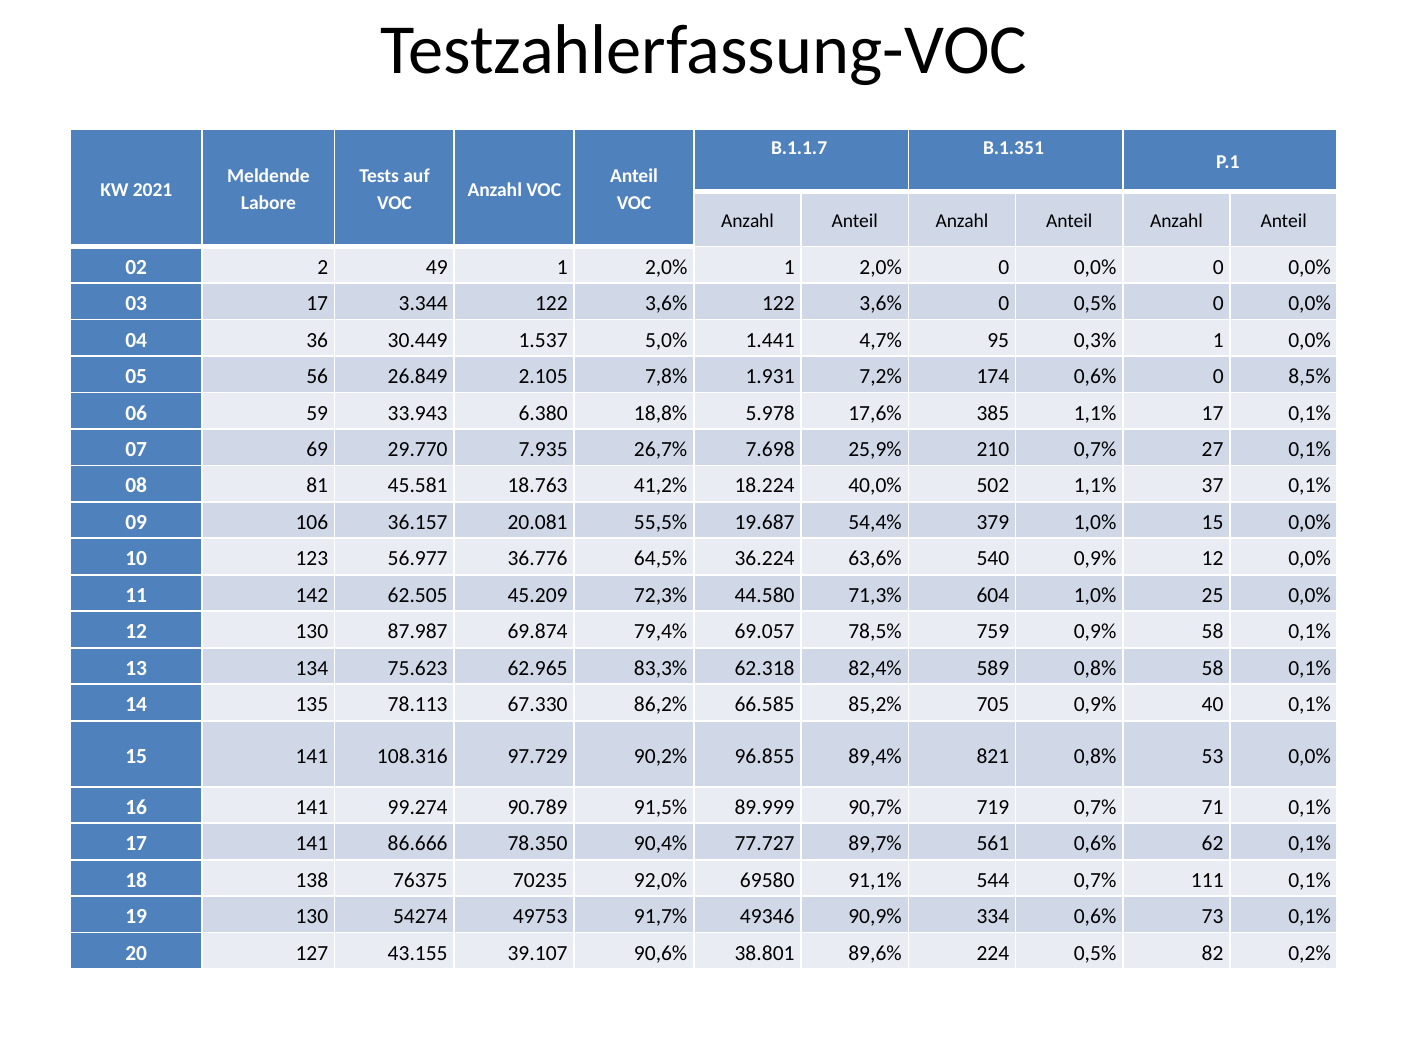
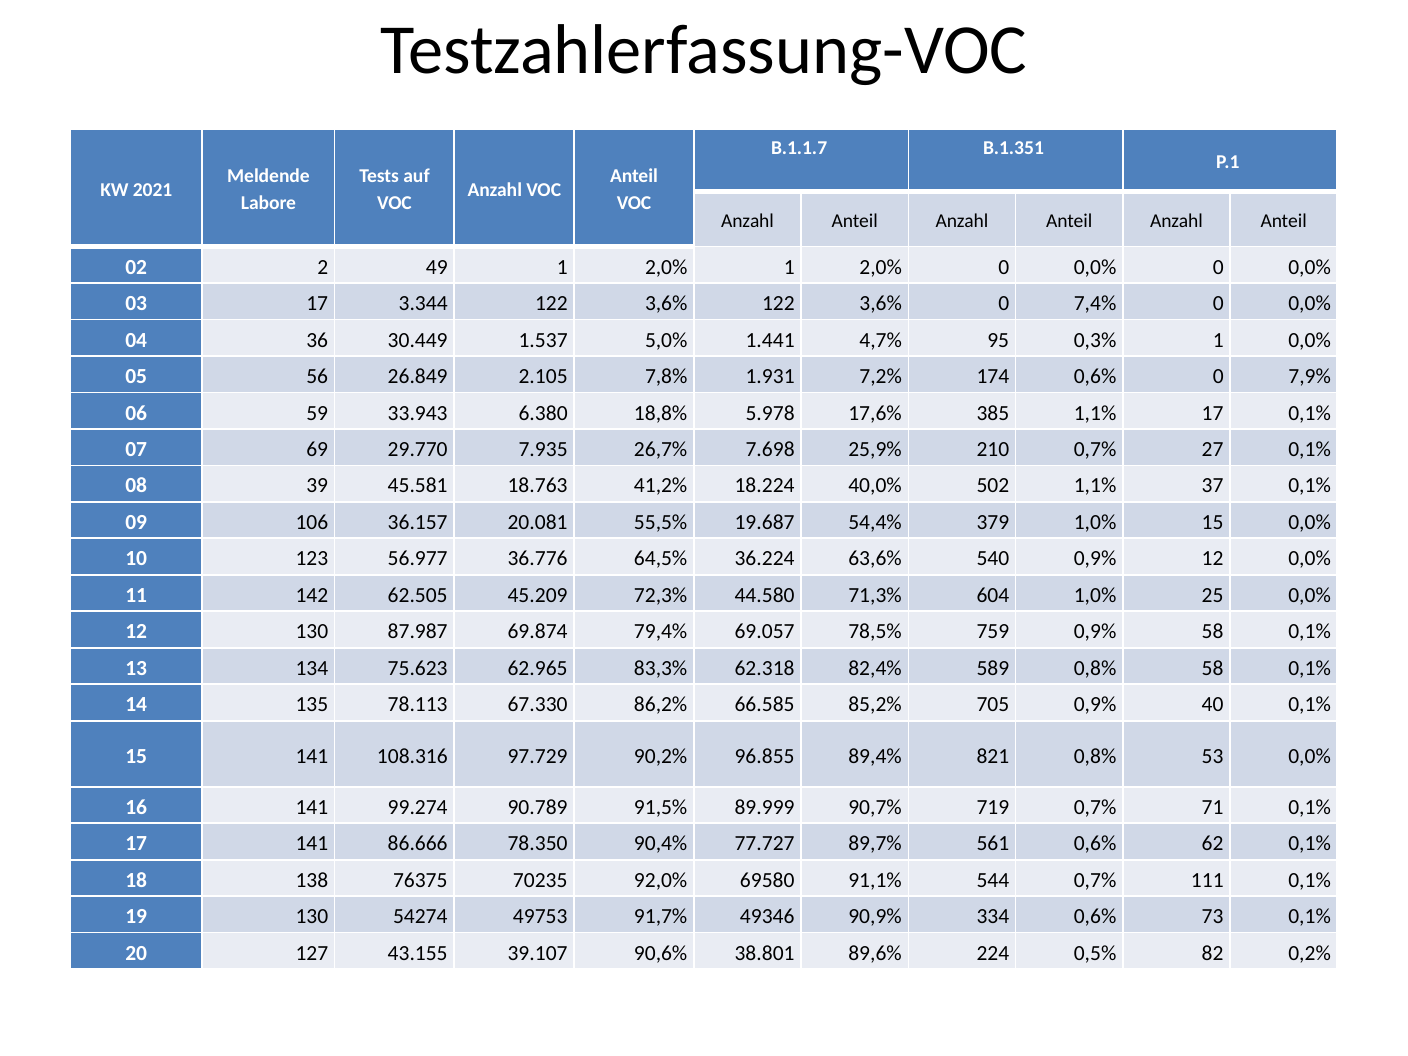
0 0,5%: 0,5% -> 7,4% (1095, 303)
8,5%: 8,5% -> 7,9% (1310, 376)
81: 81 -> 39 (317, 486)
